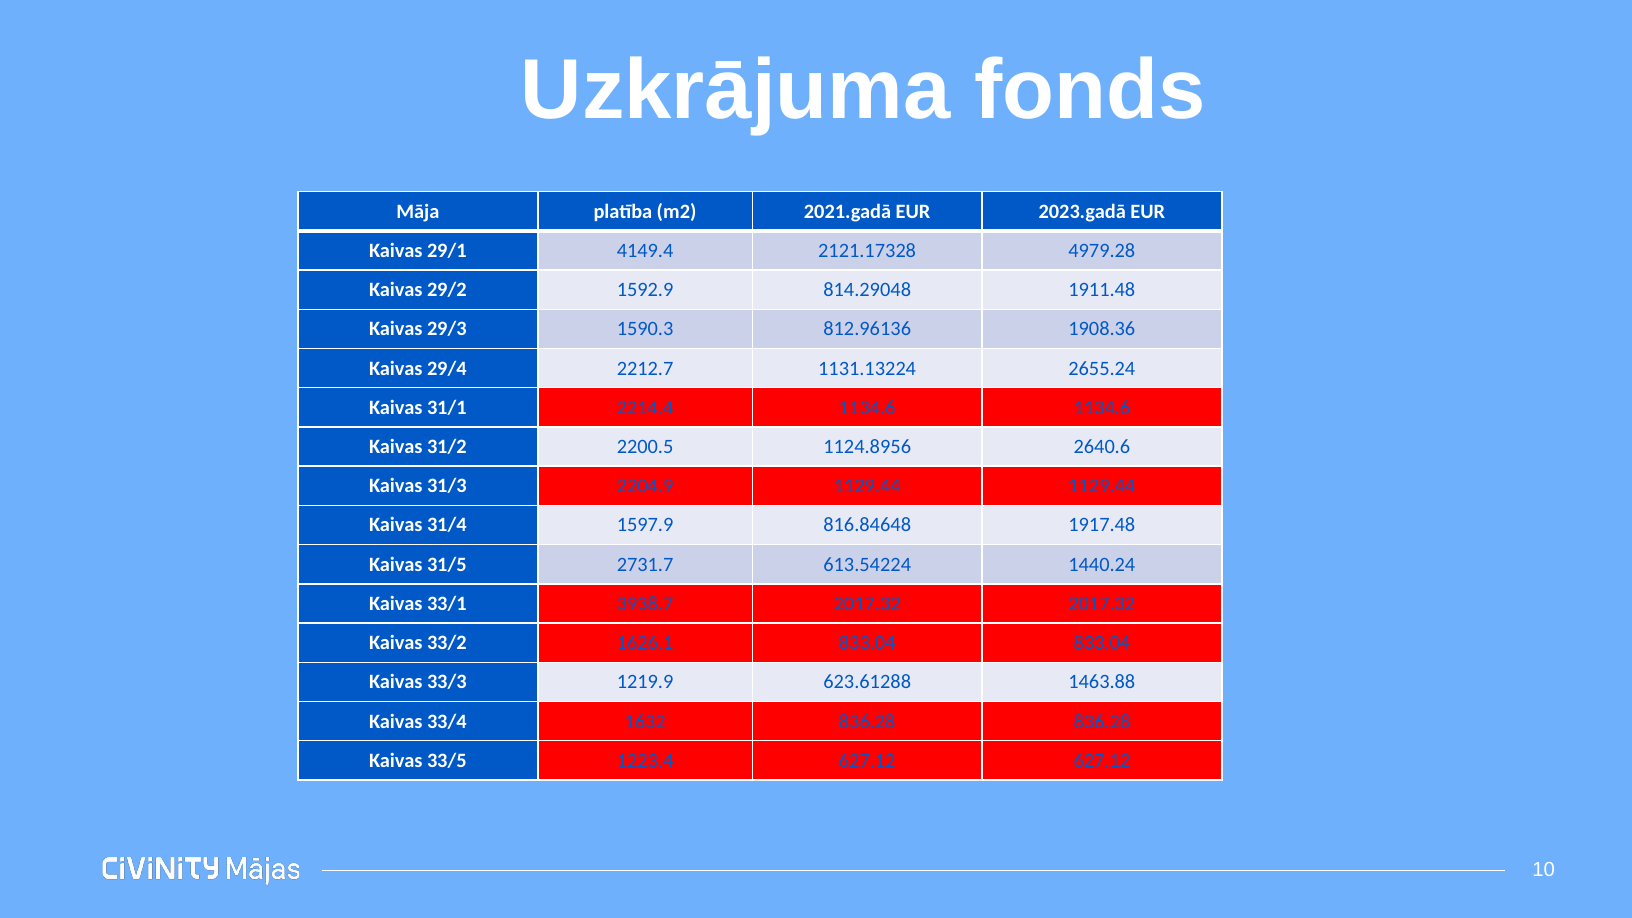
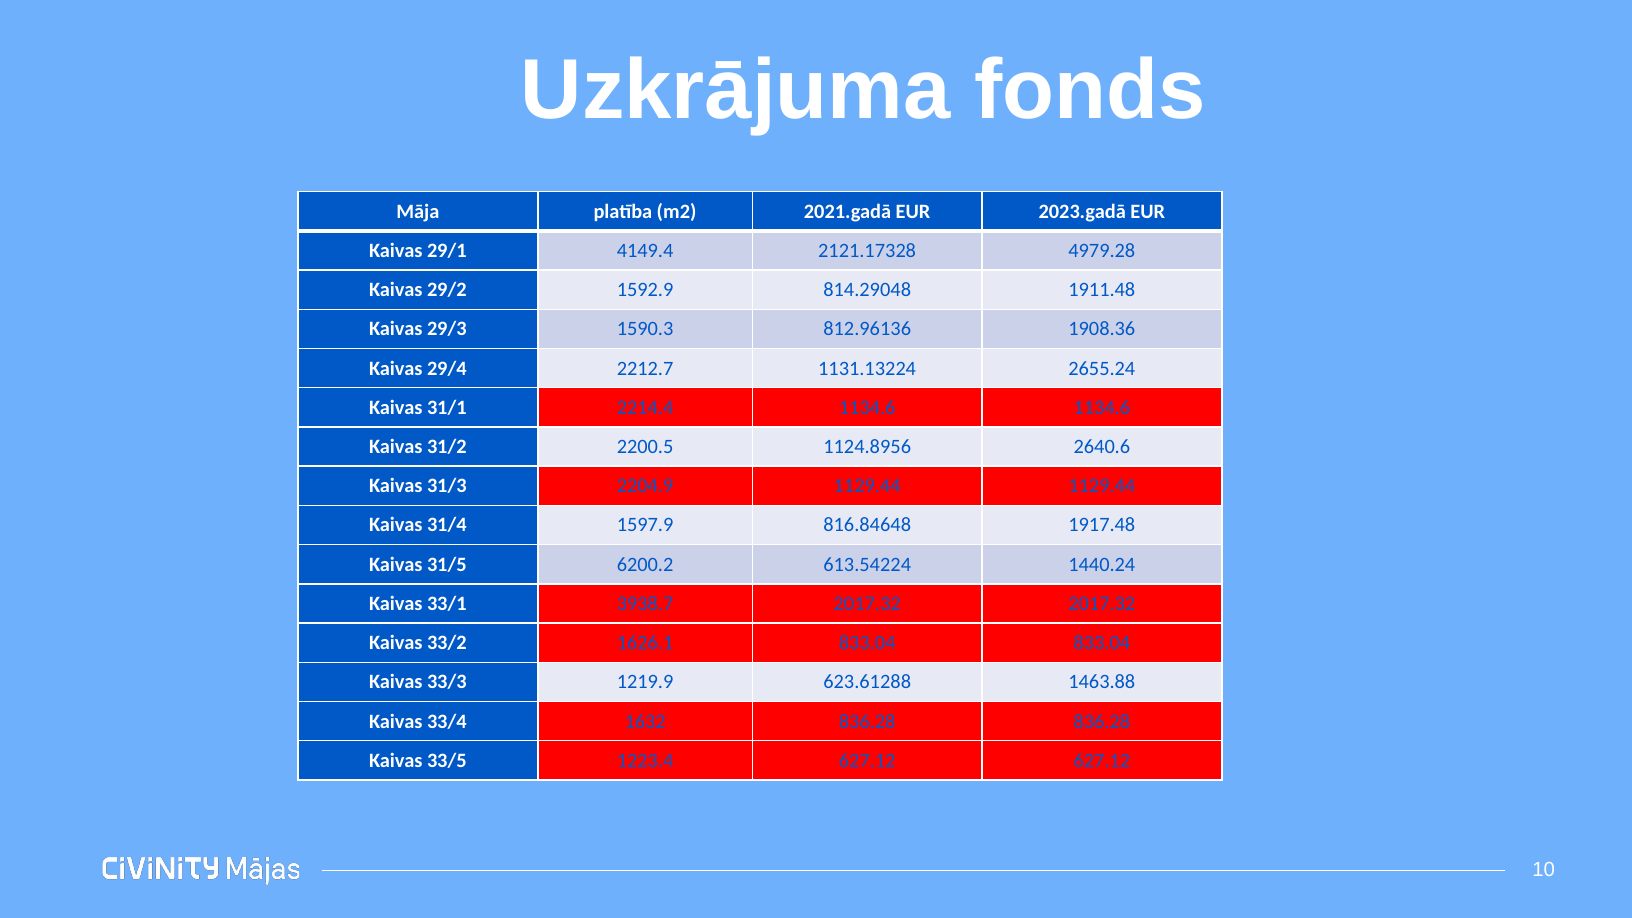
2731.7: 2731.7 -> 6200.2 (645, 564)
